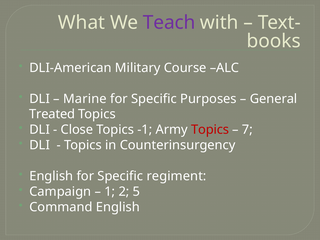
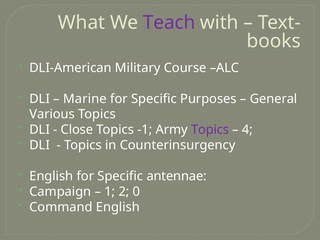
Treated: Treated -> Various (52, 114)
Topics colour: red -> purple (210, 130)
7: 7 -> 4 (247, 130)
regiment: regiment -> antennae (177, 176)
5: 5 -> 0 (136, 192)
